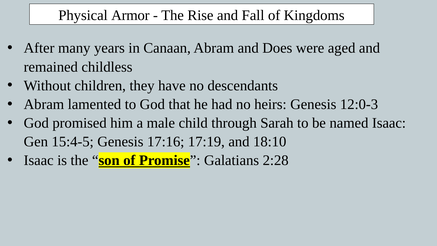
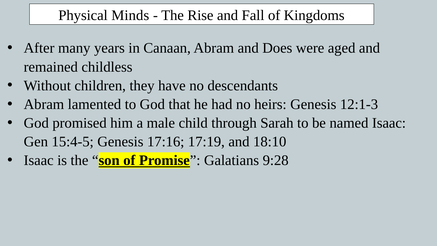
Armor: Armor -> Minds (130, 15)
12:0-3: 12:0-3 -> 12:1-3 (359, 104)
2:28: 2:28 -> 9:28 (276, 160)
